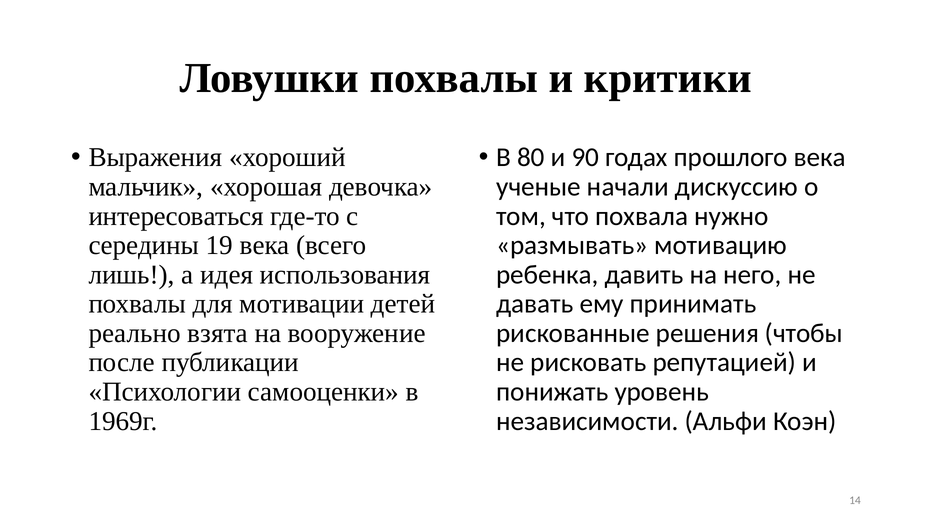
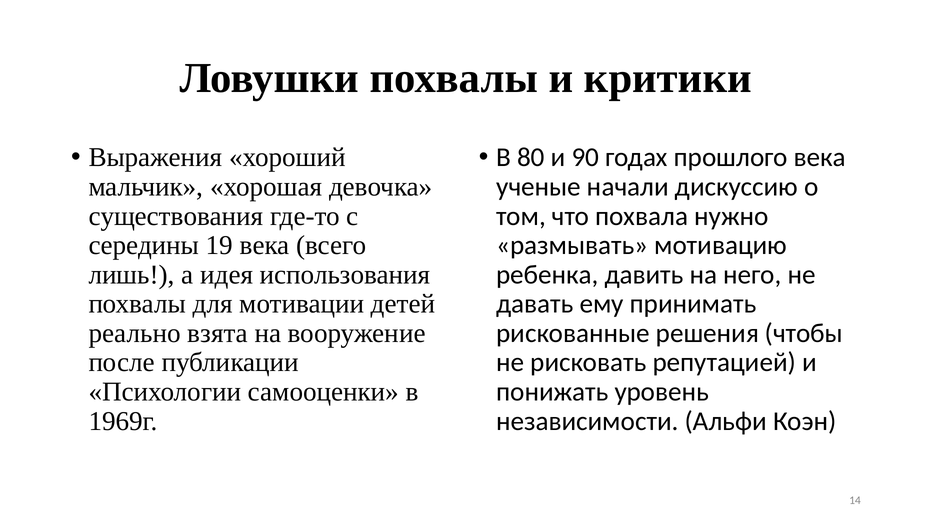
интересоваться: интересоваться -> существования (176, 216)
